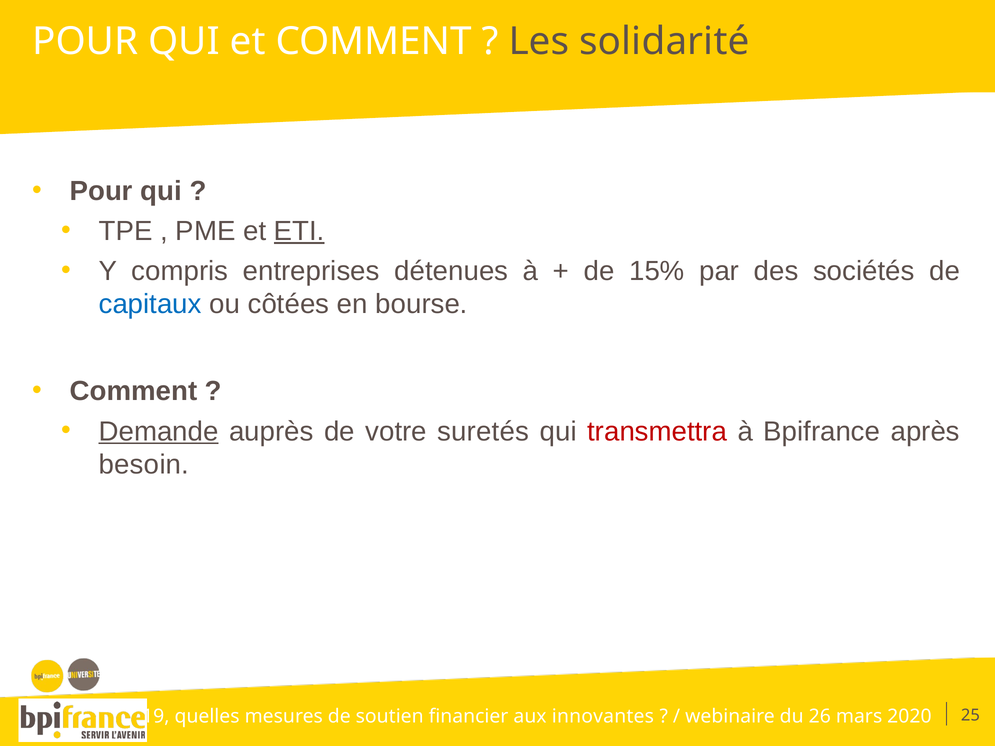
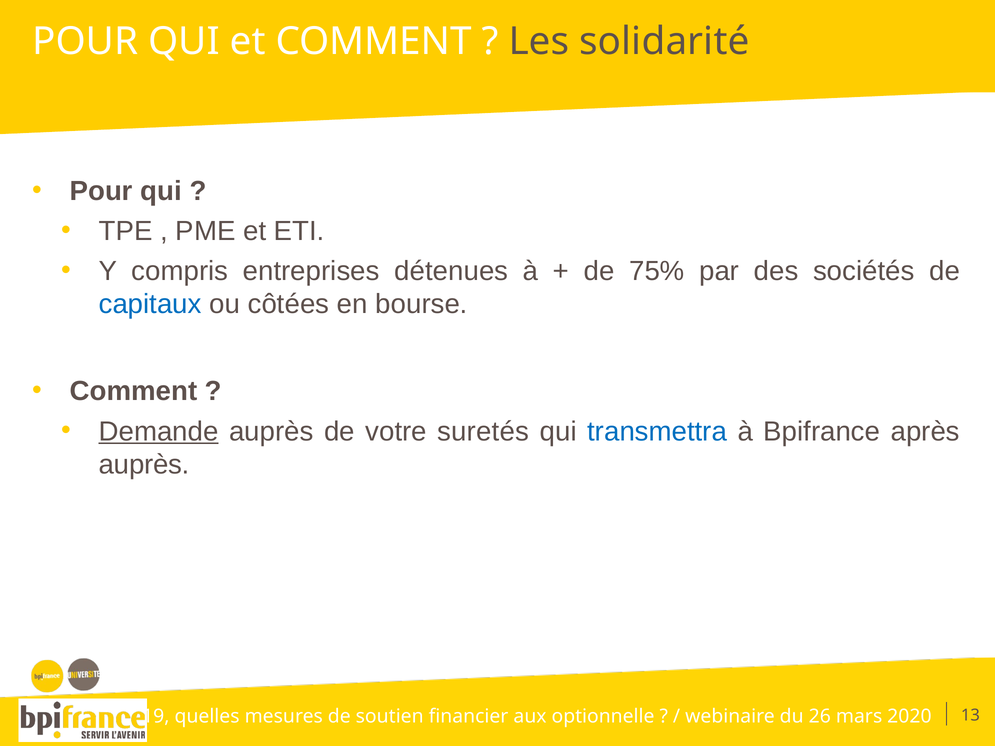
ETI underline: present -> none (299, 231)
15%: 15% -> 75% (657, 271)
transmettra colour: red -> blue (657, 432)
besoin: besoin -> auprès (144, 465)
innovantes: innovantes -> optionnelle (603, 717)
25: 25 -> 13 (970, 716)
